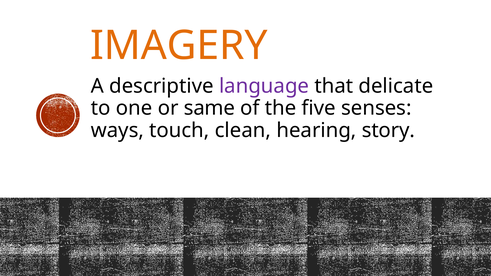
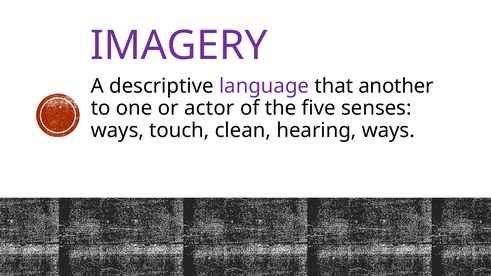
IMAGERY colour: orange -> purple (179, 46)
delicate: delicate -> another (396, 86)
same: same -> actor (209, 108)
hearing story: story -> ways (388, 130)
